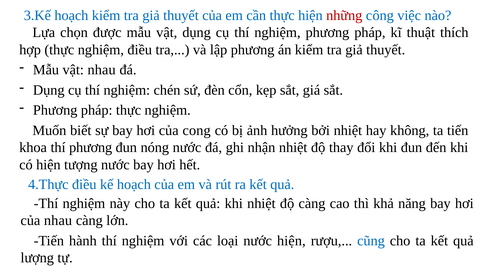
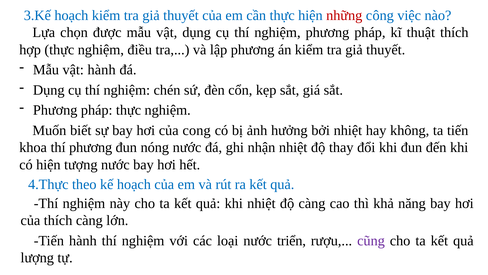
vật nhau: nhau -> hành (102, 70)
4.Thực điều: điều -> theo (84, 184)
của nhau: nhau -> thích (58, 220)
nước hiện: hiện -> triển (291, 240)
cũng colour: blue -> purple (371, 240)
